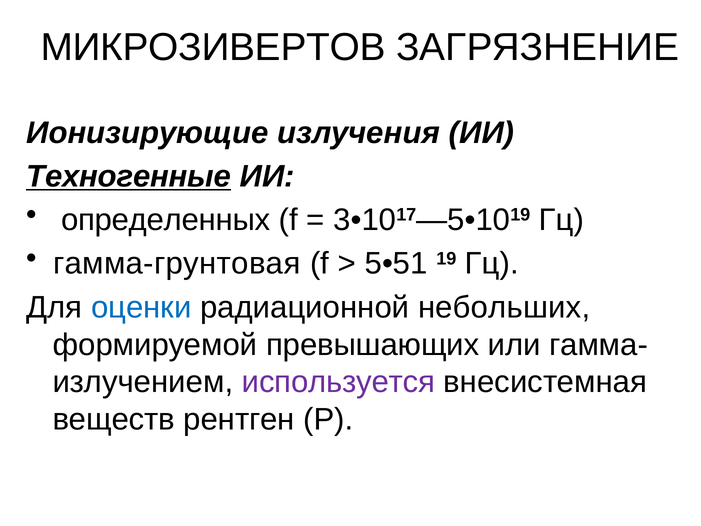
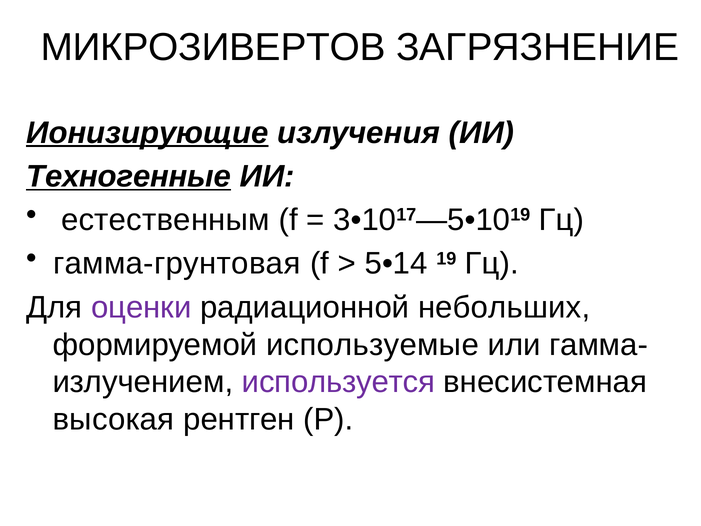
Ионизирующие underline: none -> present (147, 133)
определенных: определенных -> естественным (165, 220)
5•51: 5•51 -> 5•14 (396, 264)
оценки colour: blue -> purple (141, 307)
превышающих: превышающих -> используемые (373, 345)
веществ: веществ -> высокая (113, 419)
